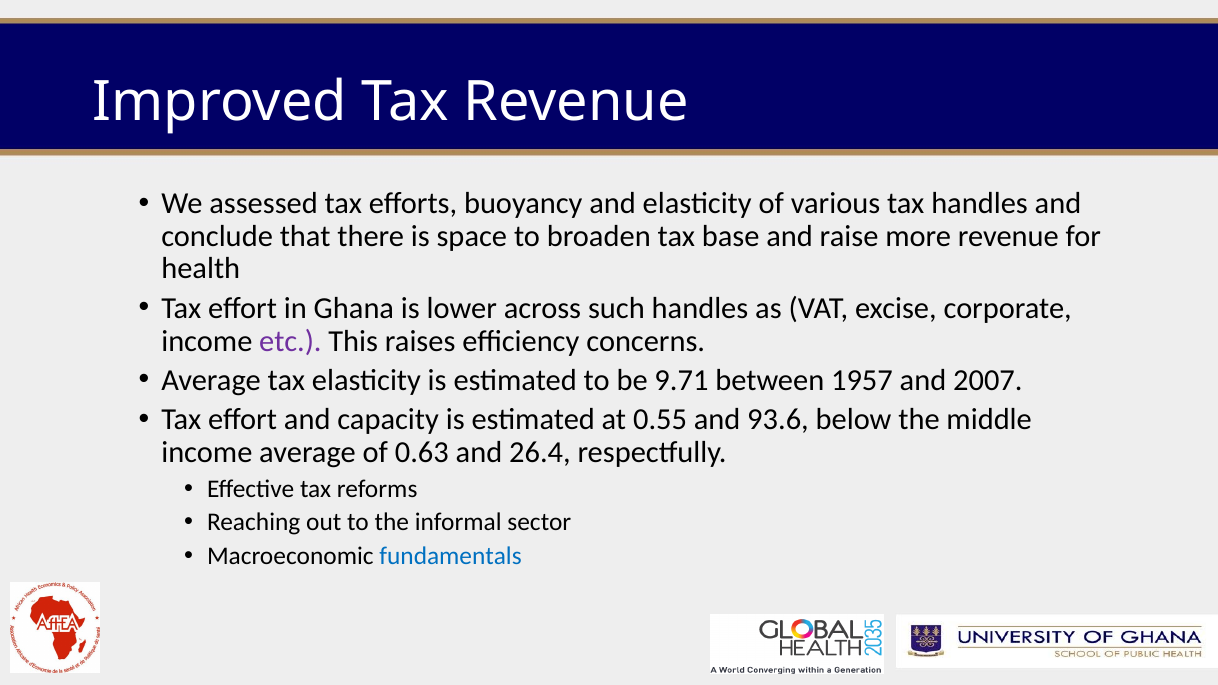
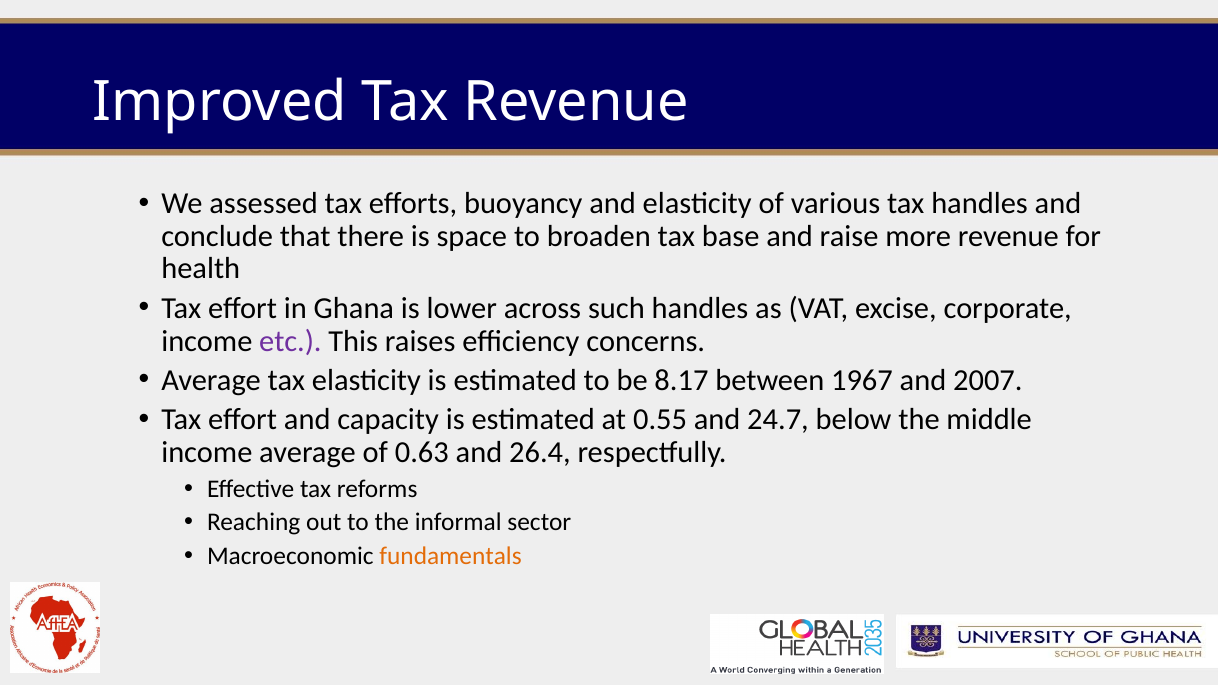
9.71: 9.71 -> 8.17 (681, 380)
1957: 1957 -> 1967 (862, 380)
93.6: 93.6 -> 24.7 (778, 419)
fundamentals colour: blue -> orange (451, 556)
